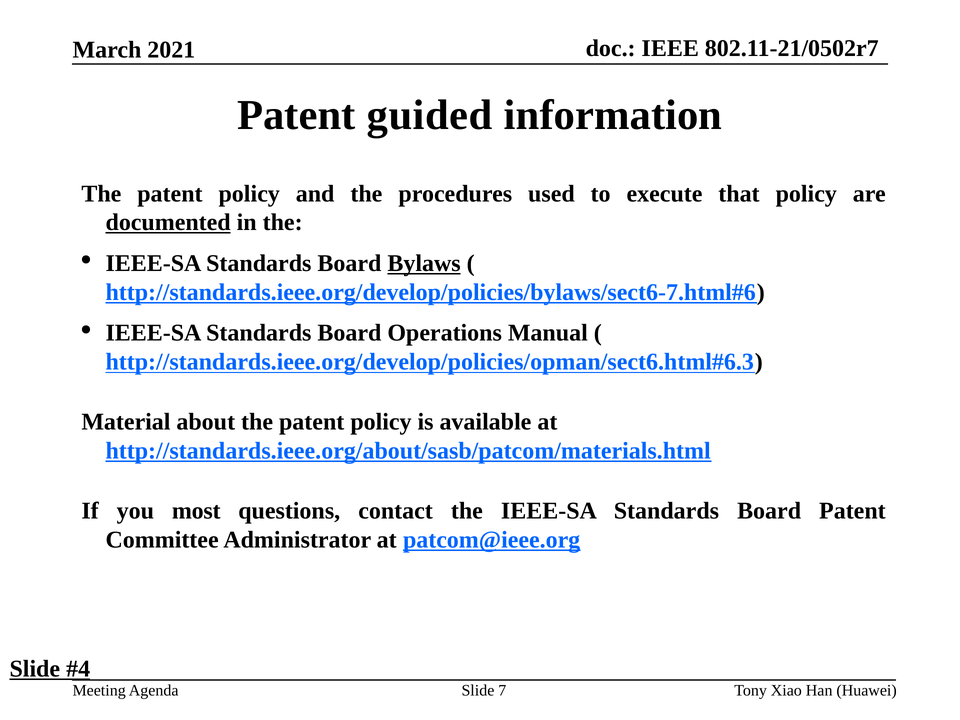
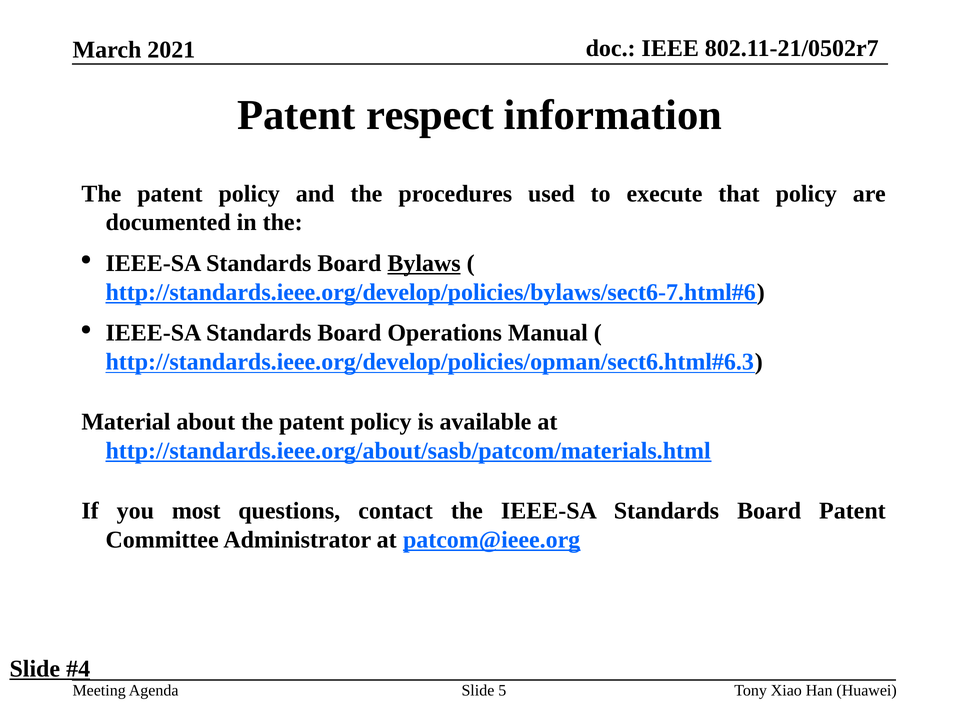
guided: guided -> respect (430, 115)
documented underline: present -> none (168, 222)
7: 7 -> 5 (502, 691)
